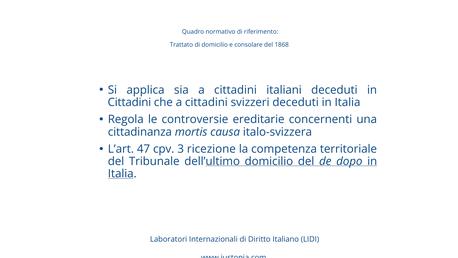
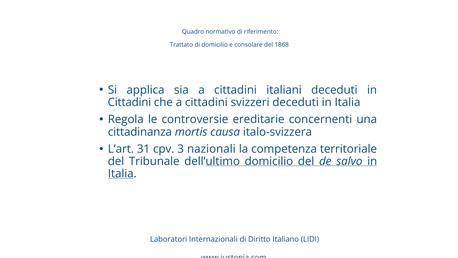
47: 47 -> 31 (143, 149)
ricezione: ricezione -> nazionali (211, 149)
dopo: dopo -> salvo (349, 161)
